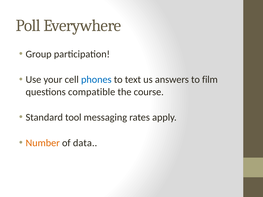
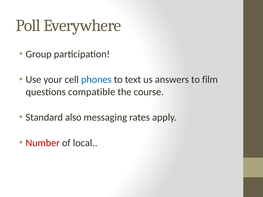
tool: tool -> also (73, 117)
Number colour: orange -> red (43, 143)
data: data -> local (85, 143)
